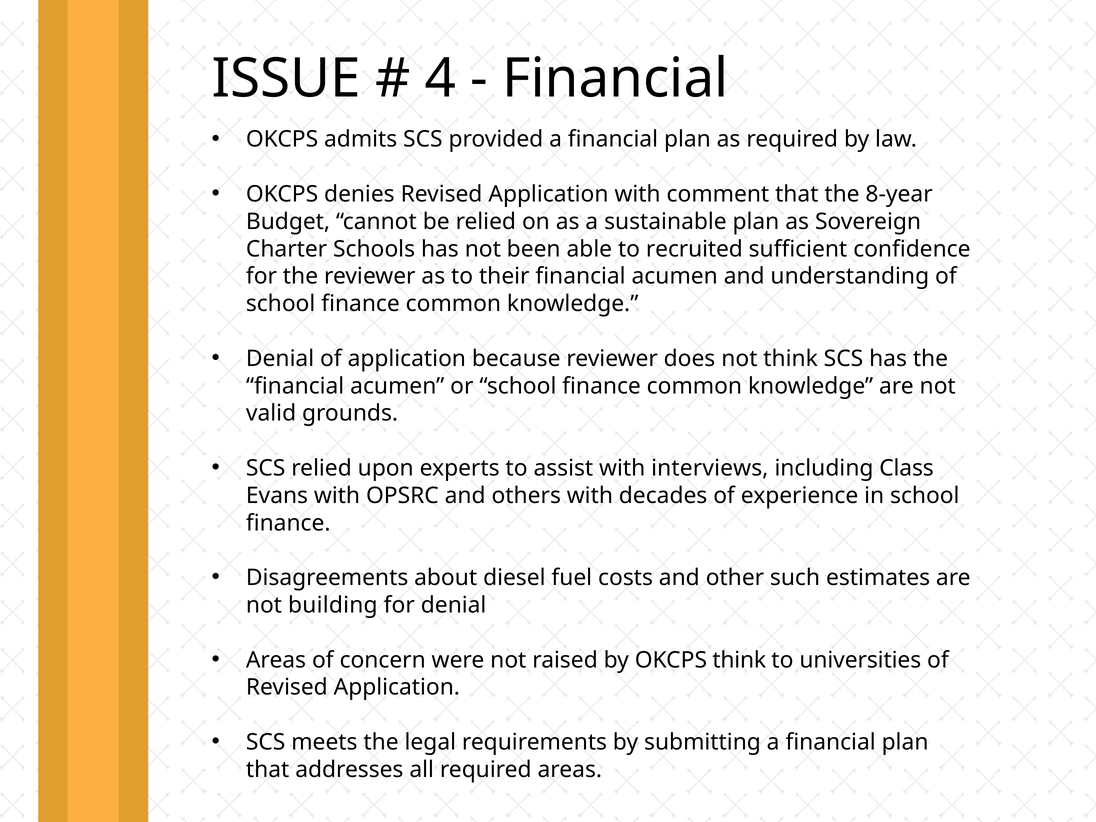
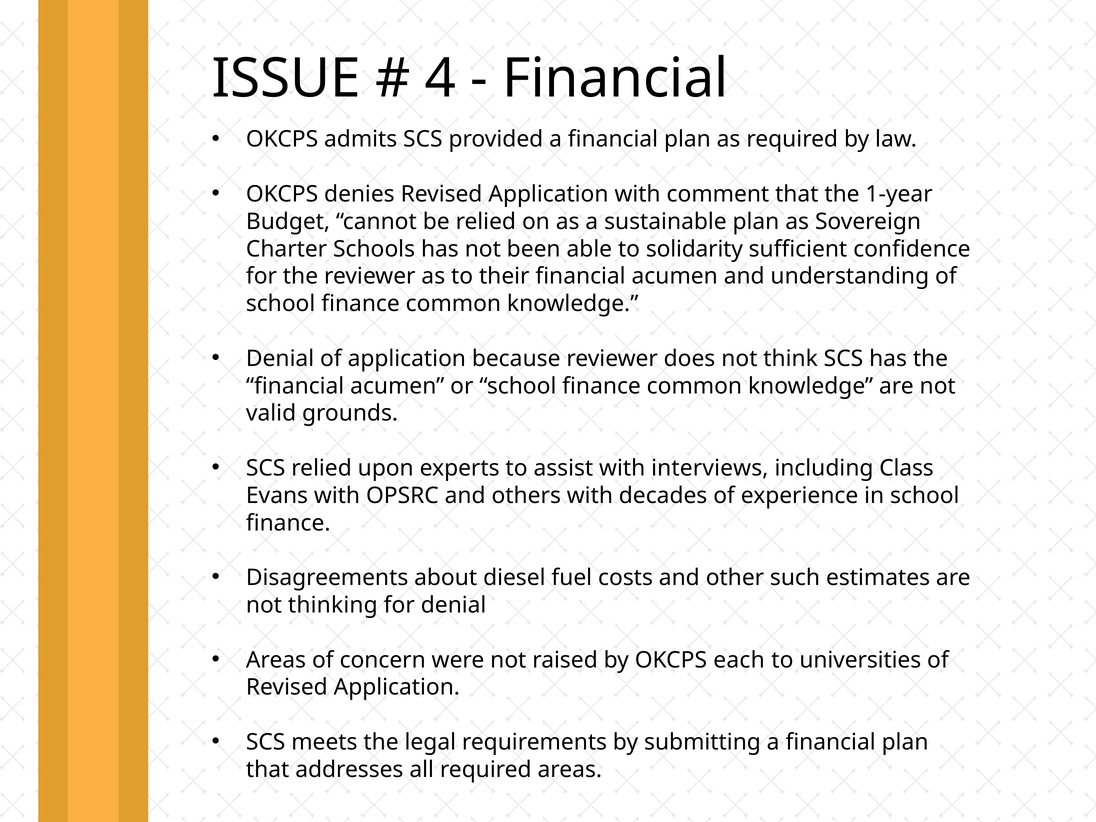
8-year: 8-year -> 1-year (899, 194)
recruited: recruited -> solidarity (694, 249)
building: building -> thinking (333, 605)
OKCPS think: think -> each (739, 660)
